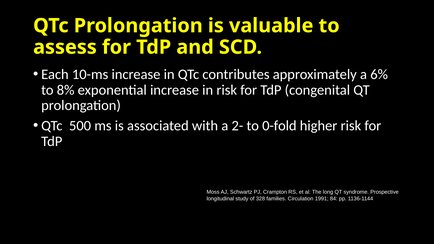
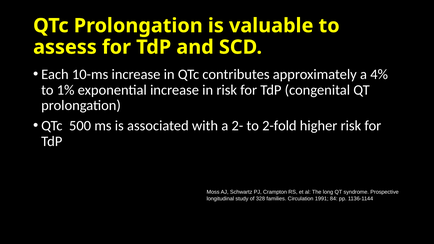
6%: 6% -> 4% (379, 74)
8%: 8% -> 1% (66, 90)
0-fold: 0-fold -> 2-fold (279, 126)
